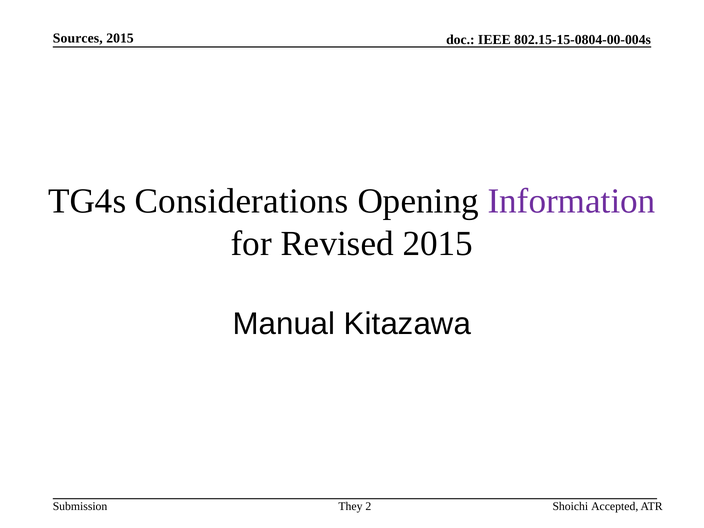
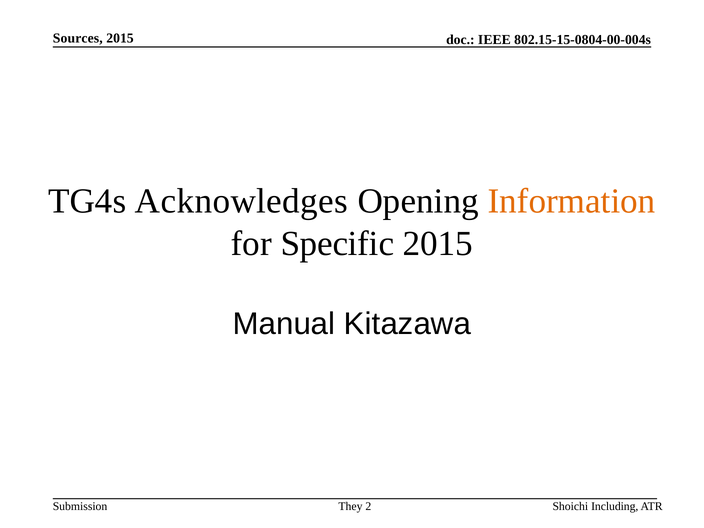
Considerations: Considerations -> Acknowledges (241, 201)
Information colour: purple -> orange (572, 201)
Revised: Revised -> Specific (337, 244)
Accepted: Accepted -> Including (615, 506)
